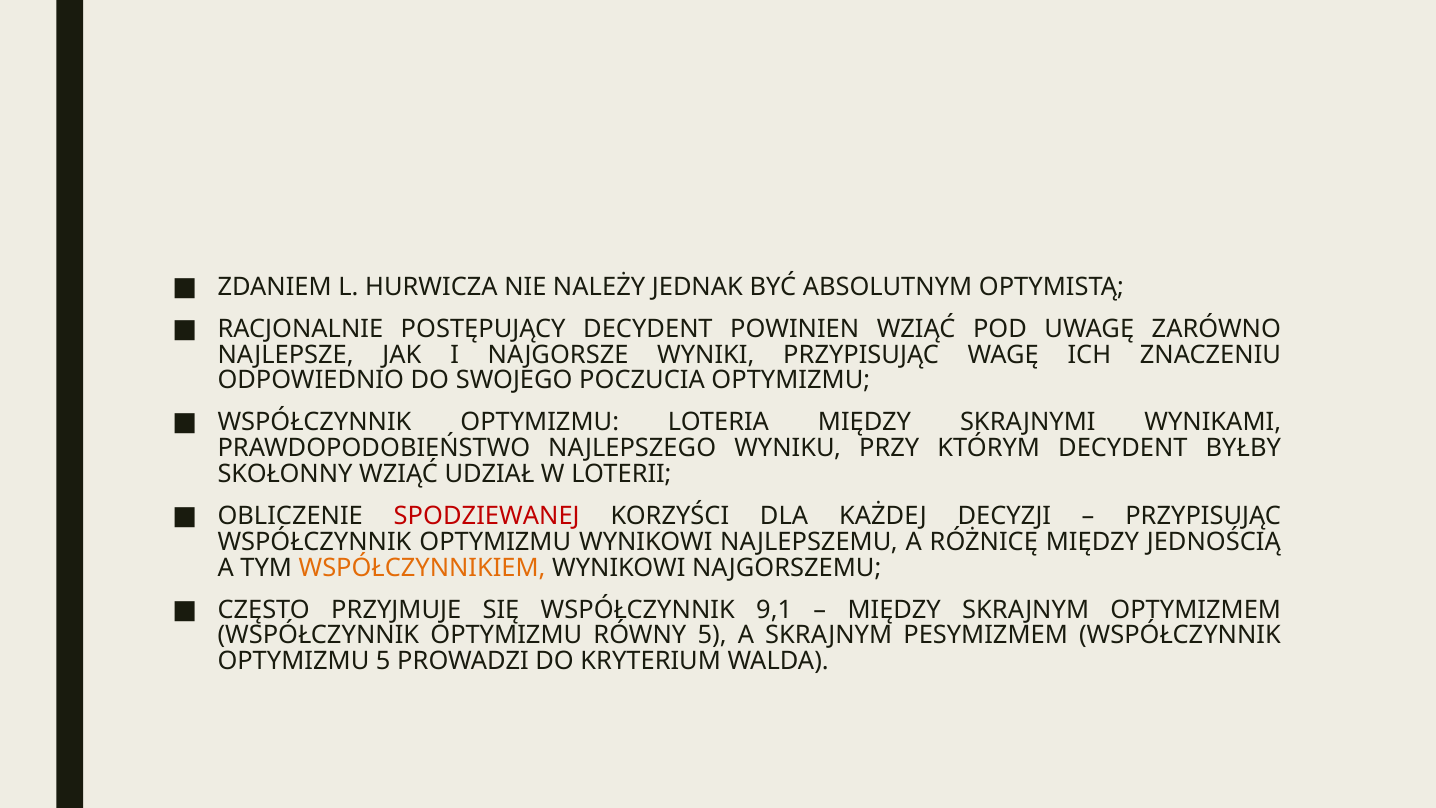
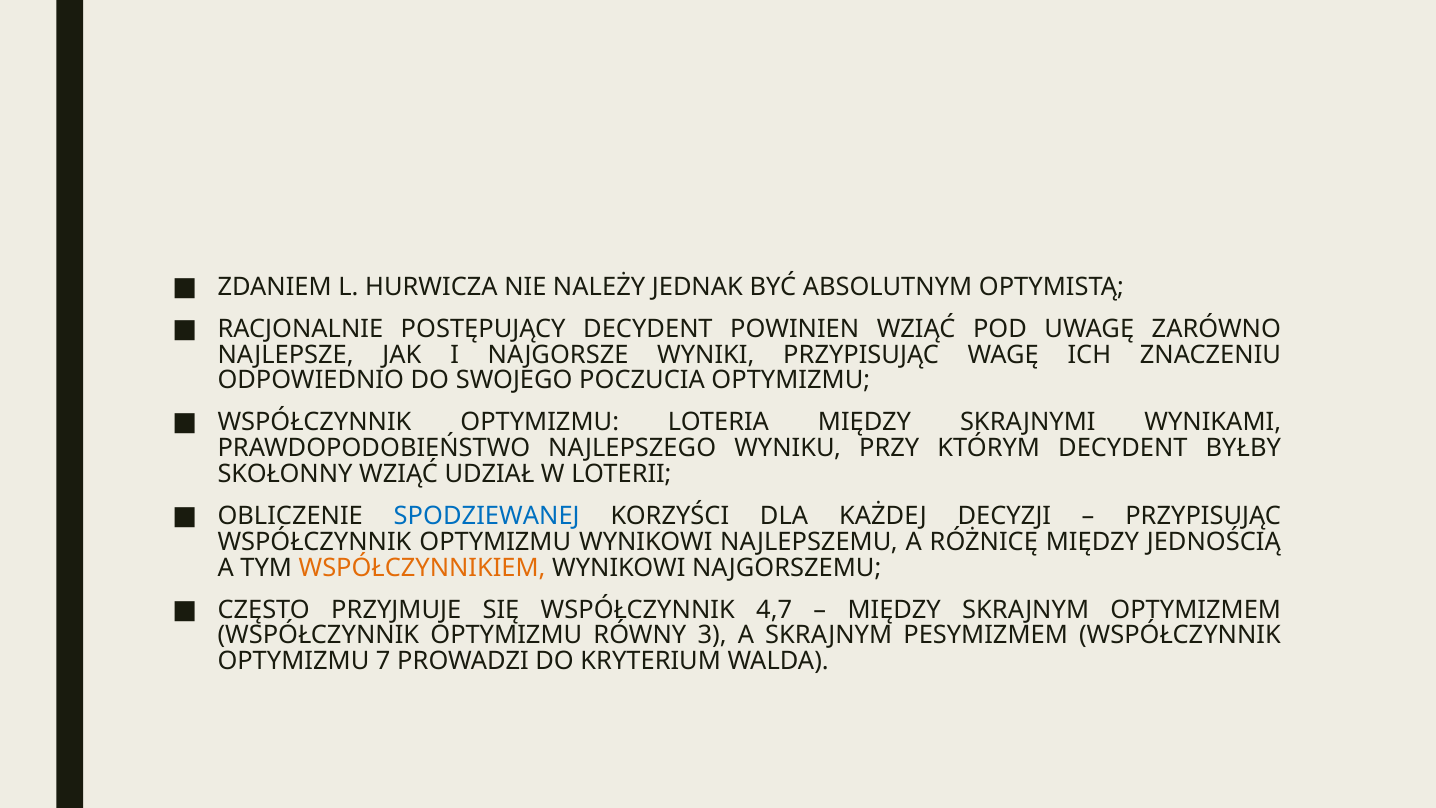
SPODZIEWANEJ colour: red -> blue (487, 516)
9,1: 9,1 -> 4,7 (774, 610)
RÓWNY 5: 5 -> 3 (712, 635)
OPTYMIZMU 5: 5 -> 7 (383, 661)
